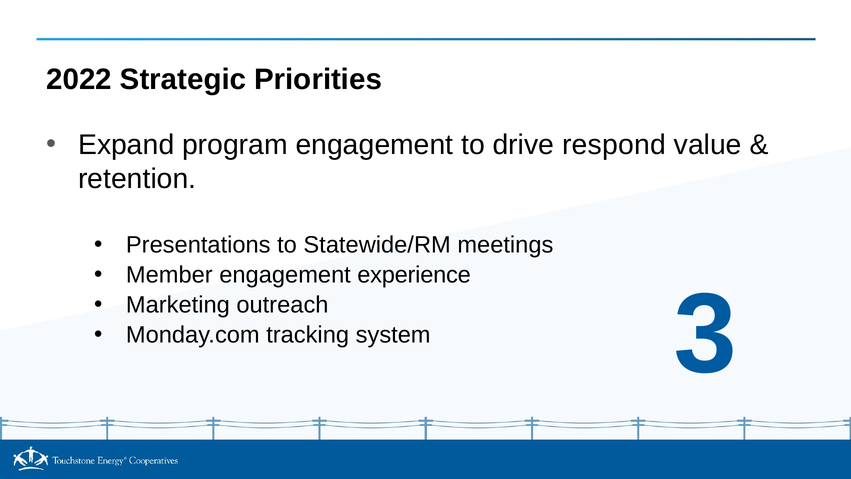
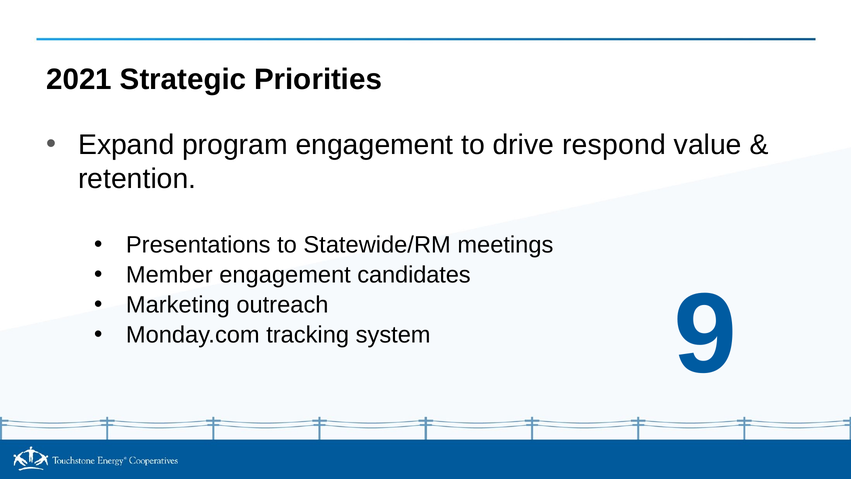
2022: 2022 -> 2021 (79, 79)
experience: experience -> candidates (414, 275)
3: 3 -> 9 (705, 334)
